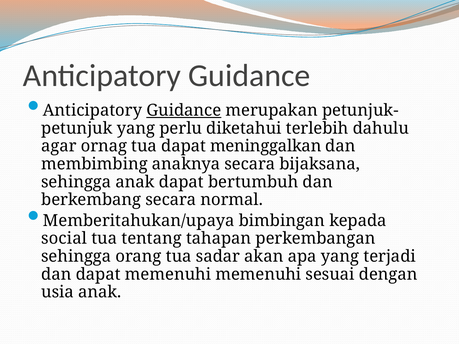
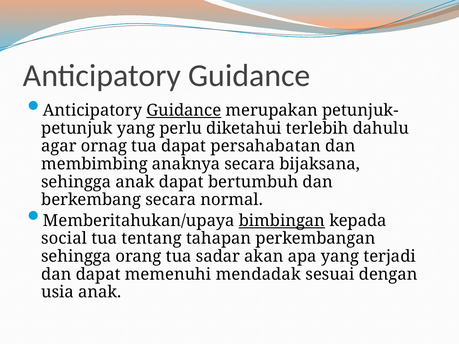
meninggalkan: meninggalkan -> persahabatan (266, 146)
bimbingan underline: none -> present (282, 221)
memenuhi memenuhi: memenuhi -> mendadak (258, 274)
